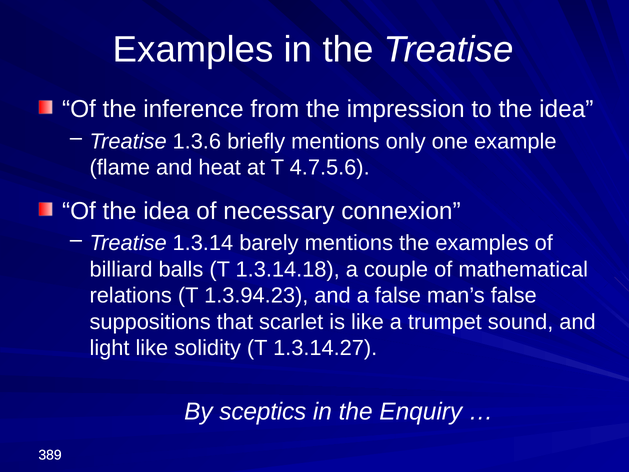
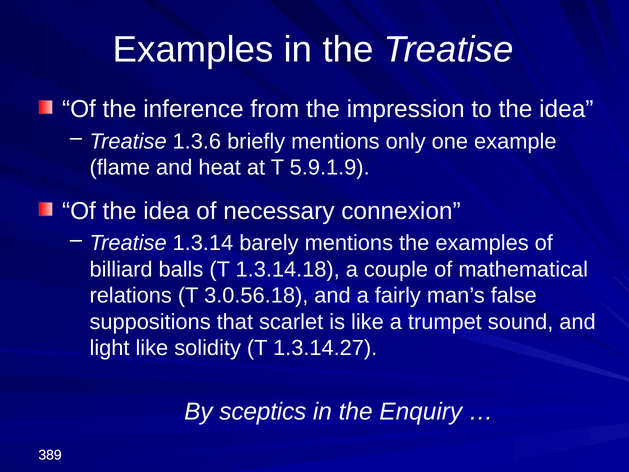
4.7.5.6: 4.7.5.6 -> 5.9.1.9 (330, 167)
1.3.94.23: 1.3.94.23 -> 3.0.56.18 (256, 296)
a false: false -> fairly (398, 296)
